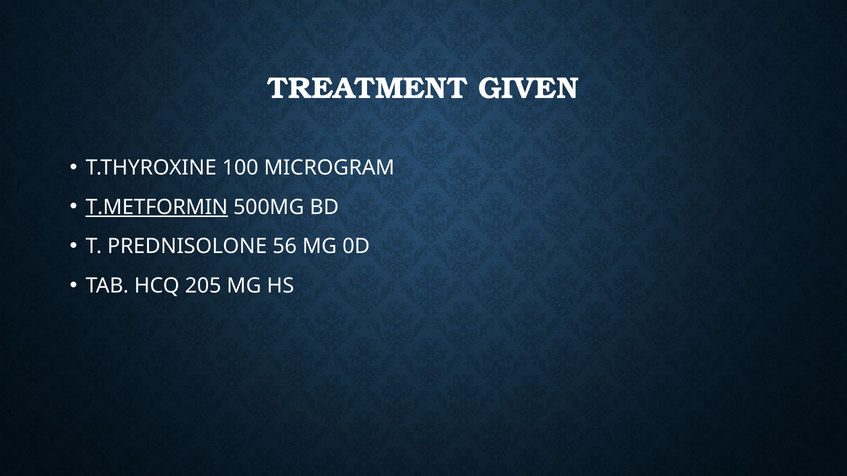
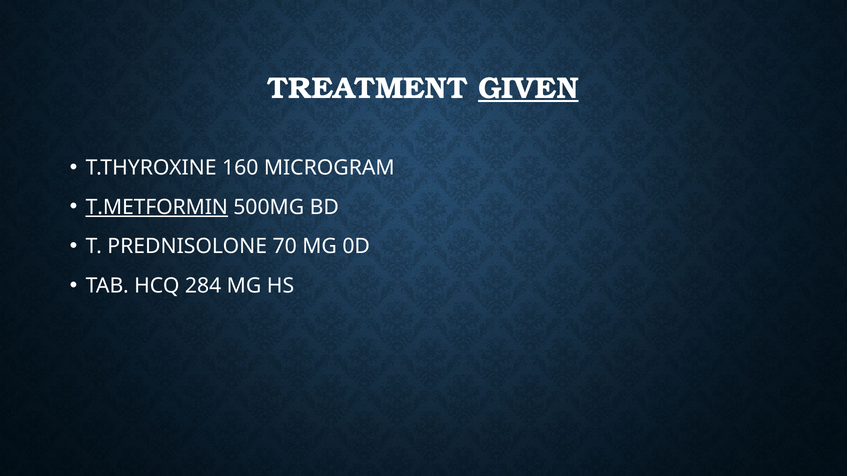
GIVEN underline: none -> present (528, 88)
100: 100 -> 160 (240, 168)
56: 56 -> 70 (285, 247)
205: 205 -> 284 (203, 286)
